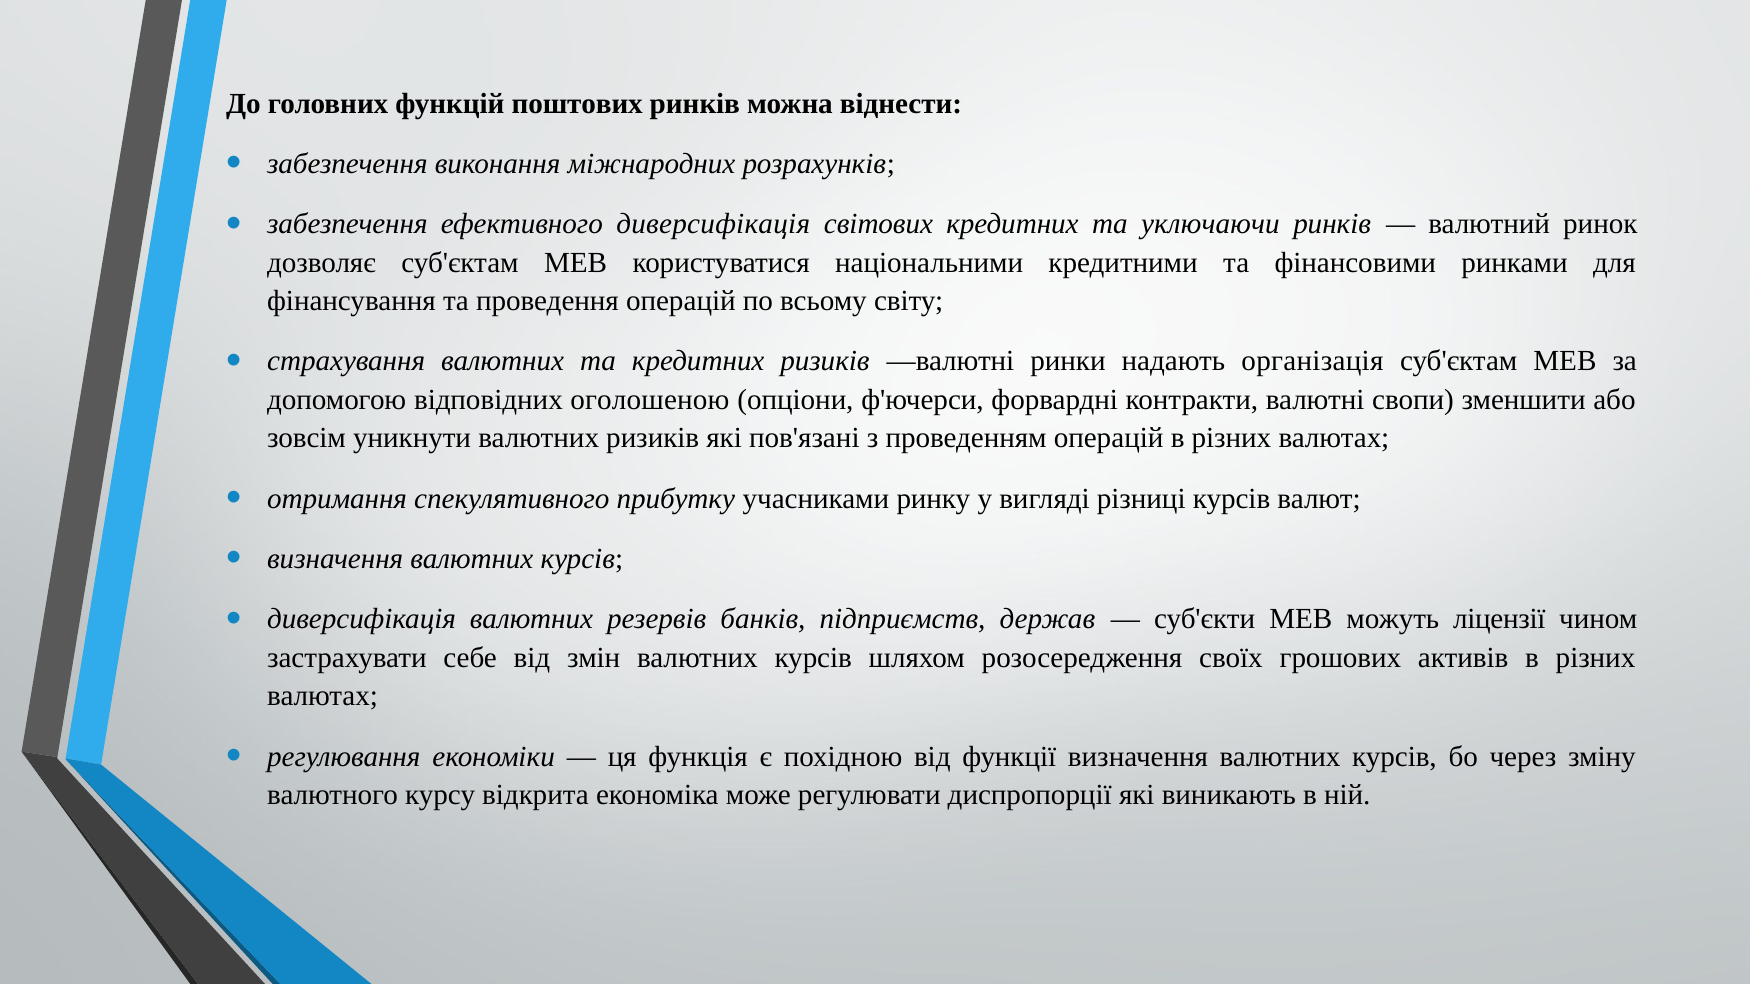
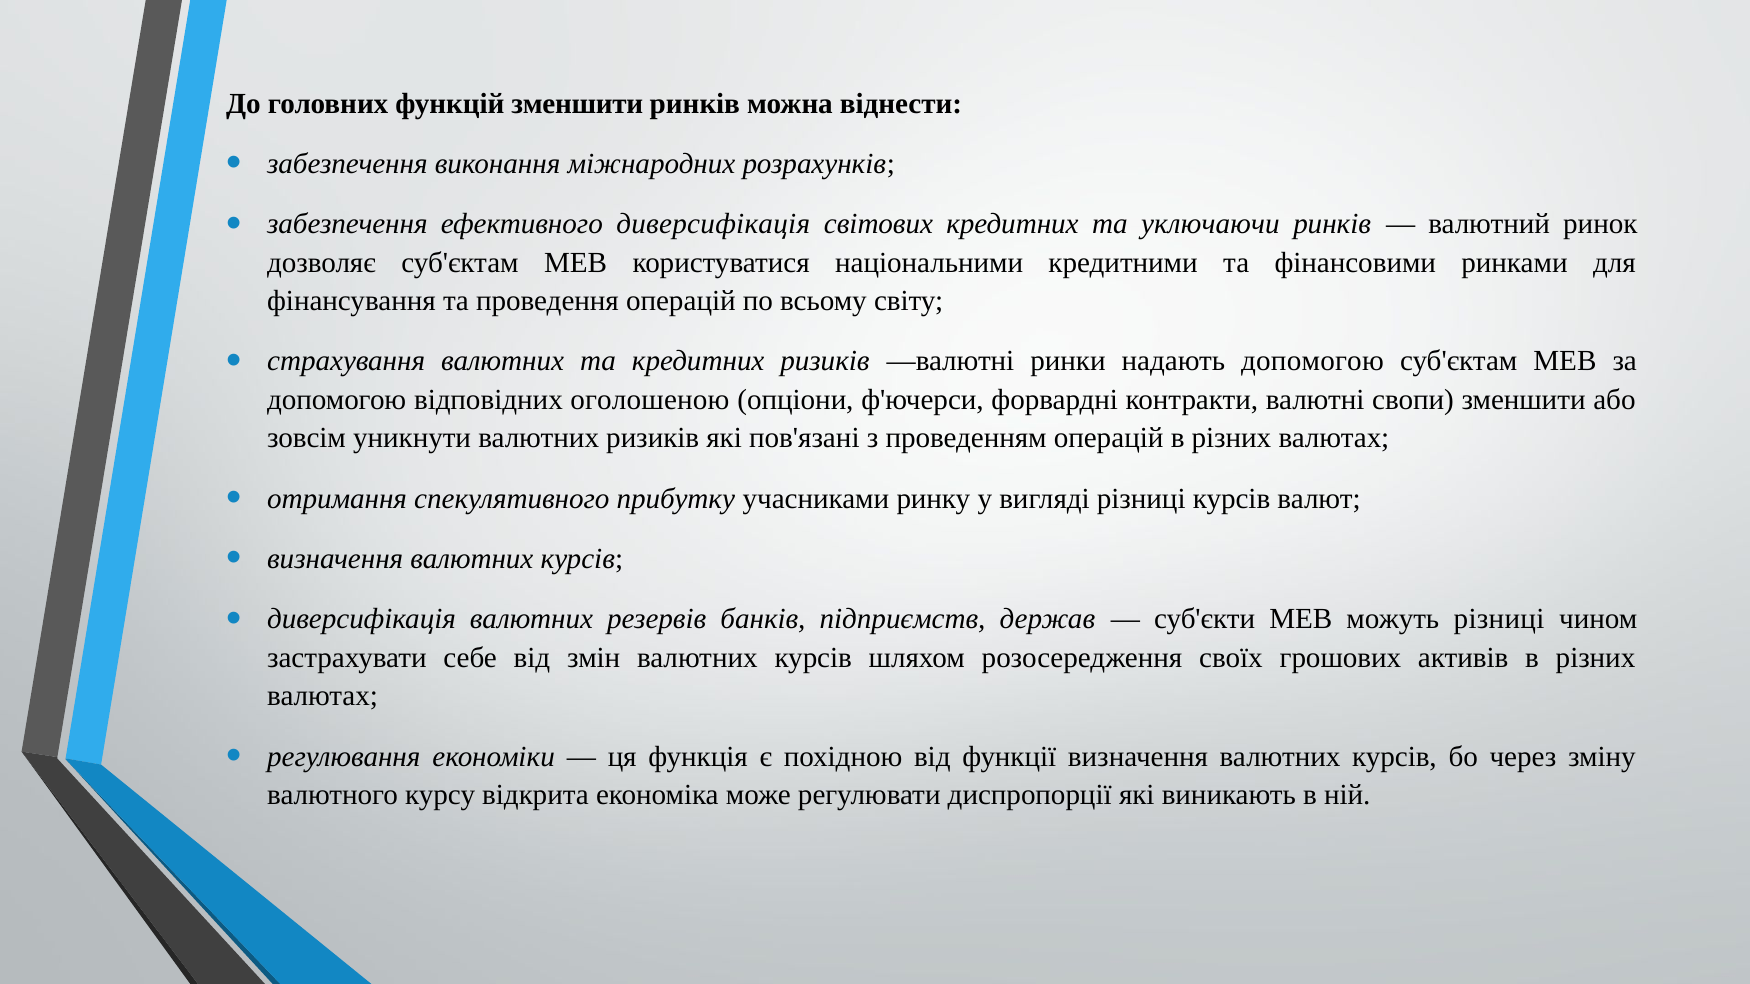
функцій поштових: поштових -> зменшити (577, 104)
надають організація: організація -> допомогою (1312, 361)
можуть ліцензії: ліцензії -> різниці (1499, 619)
